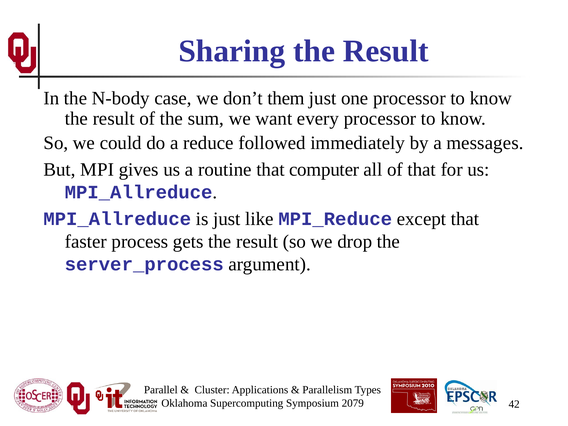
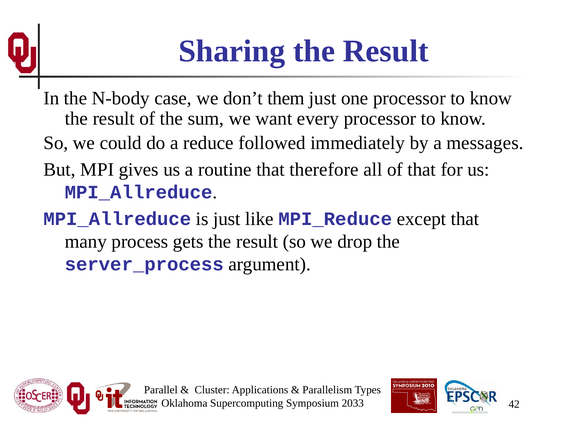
computer: computer -> therefore (324, 170)
faster: faster -> many (86, 242)
2079: 2079 -> 2033 (353, 403)
